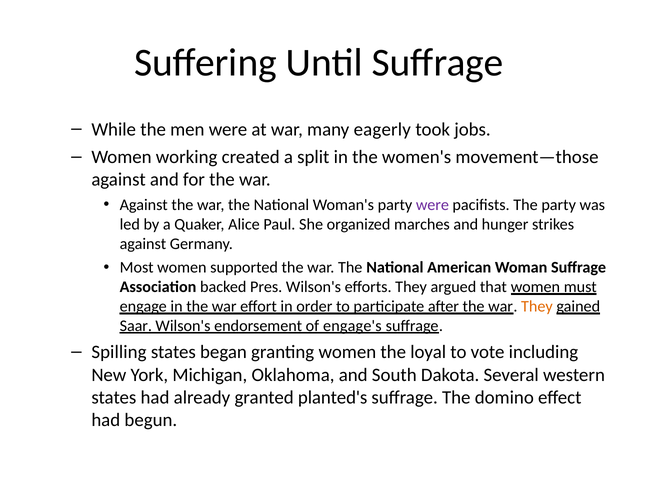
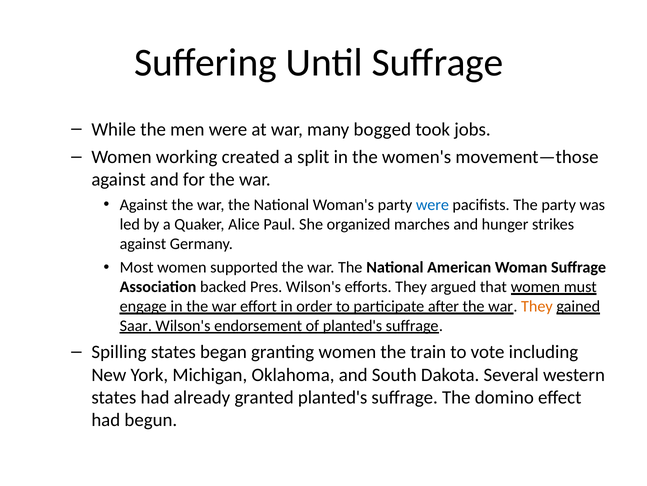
eagerly: eagerly -> bogged (382, 129)
were colour: purple -> blue (432, 205)
of engage's: engage's -> planted's (353, 325)
loyal: loyal -> train (428, 352)
